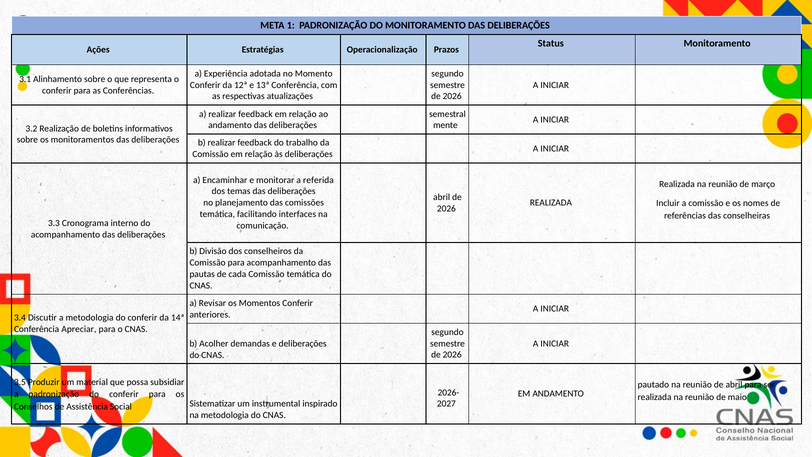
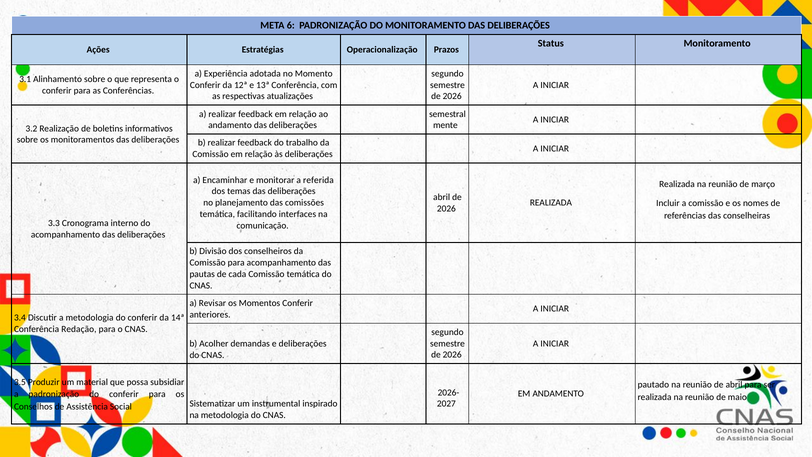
1: 1 -> 6 (291, 25)
Apreciar: Apreciar -> Redação (79, 329)
